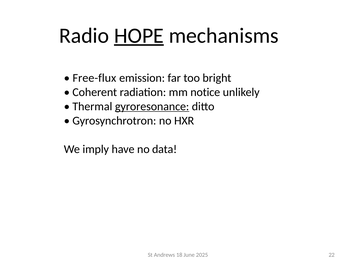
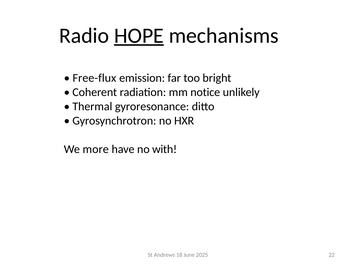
gyroresonance underline: present -> none (152, 106)
imply: imply -> more (96, 149)
data: data -> with (165, 149)
